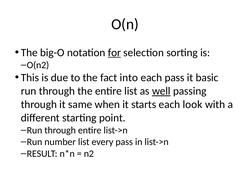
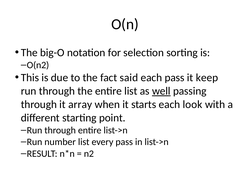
for underline: present -> none (114, 52)
into: into -> said (129, 77)
basic: basic -> keep (207, 77)
same: same -> array (80, 104)
